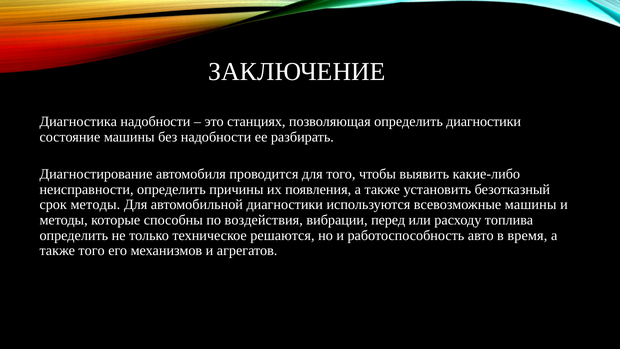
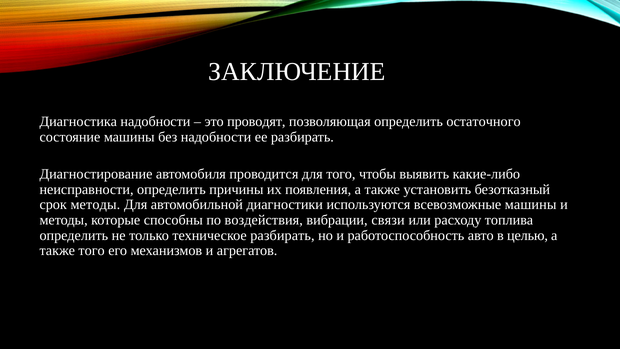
станциях: станциях -> проводят (256, 122)
определить диагностики: диагностики -> остаточного (484, 122)
перед: перед -> связи (388, 220)
техническое решаются: решаются -> разбирать (282, 235)
время: время -> целью (528, 235)
